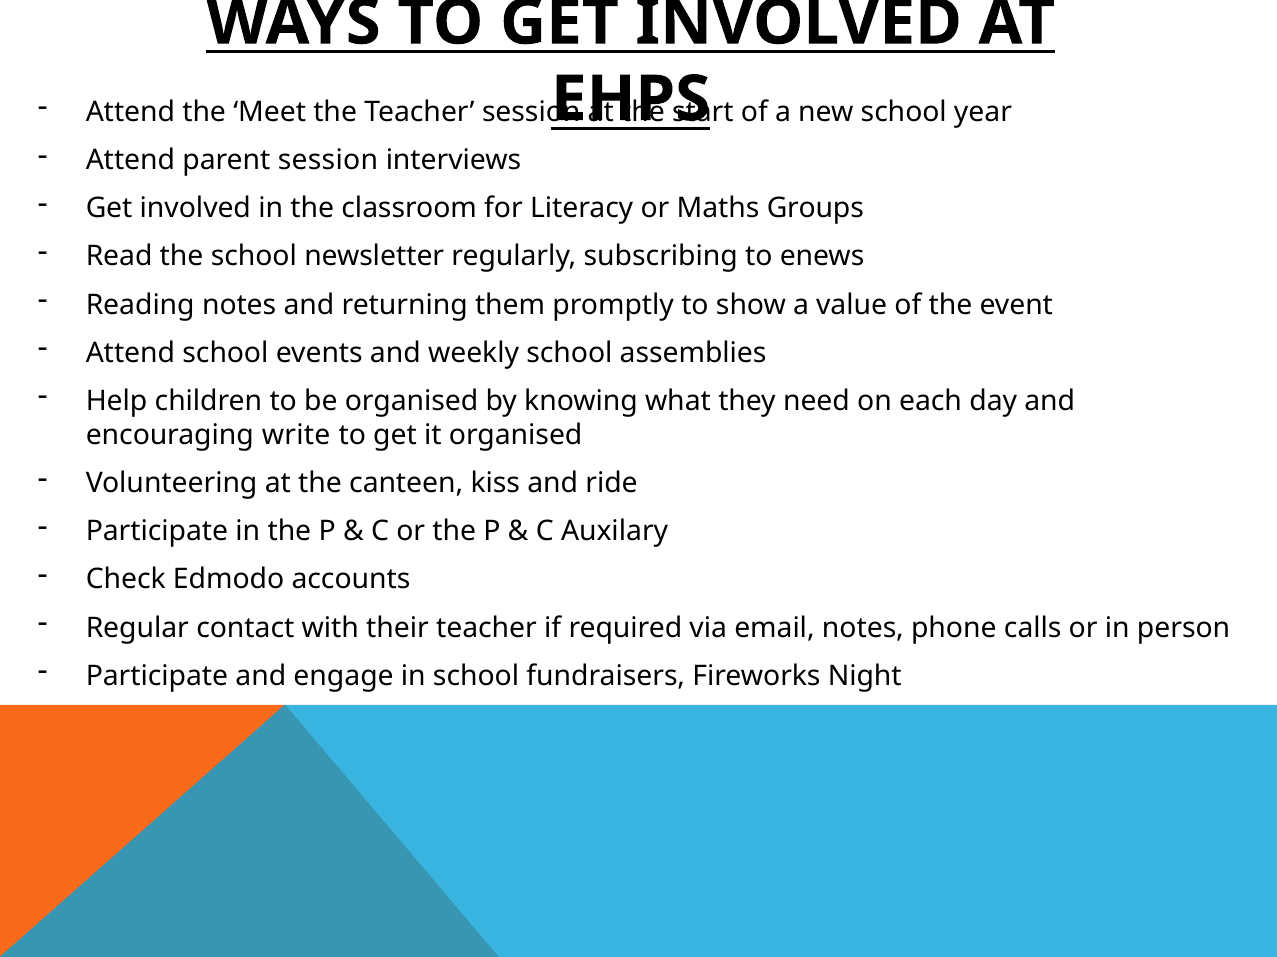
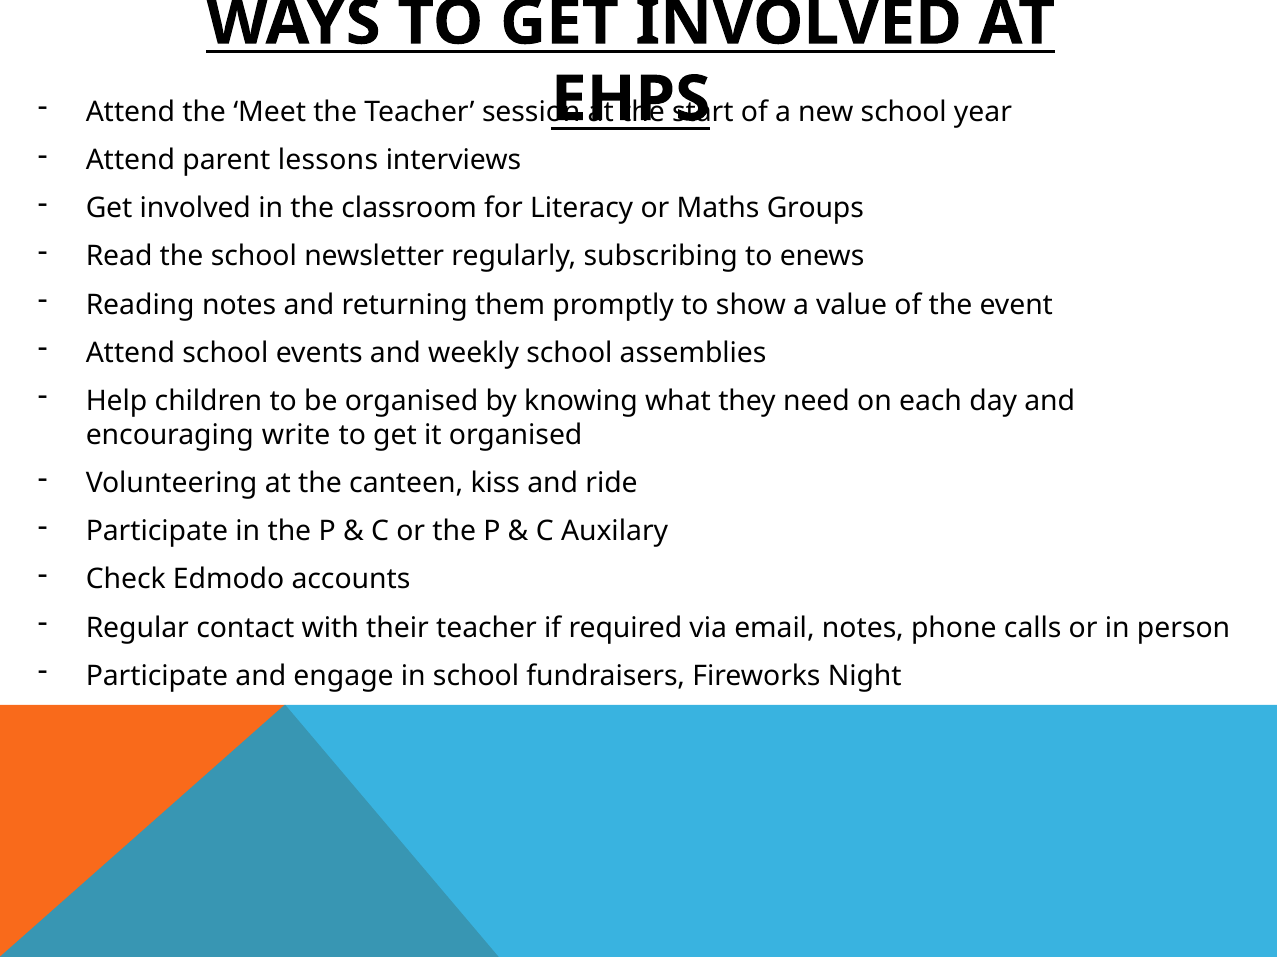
parent session: session -> lessons (328, 160)
